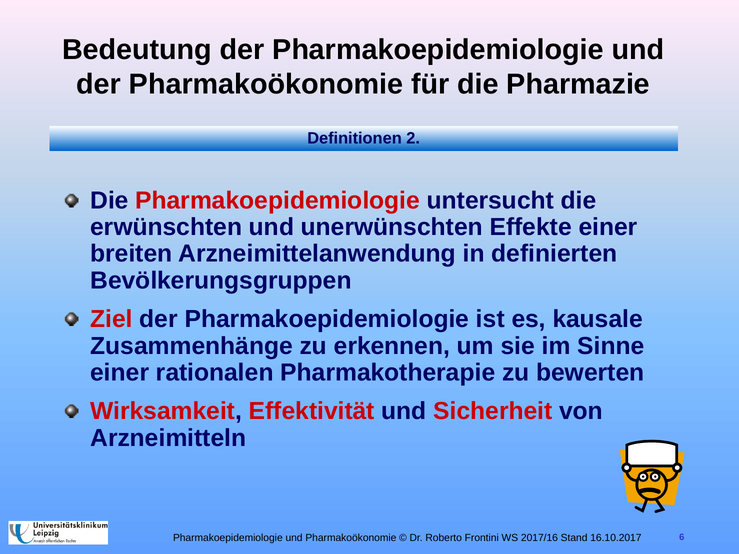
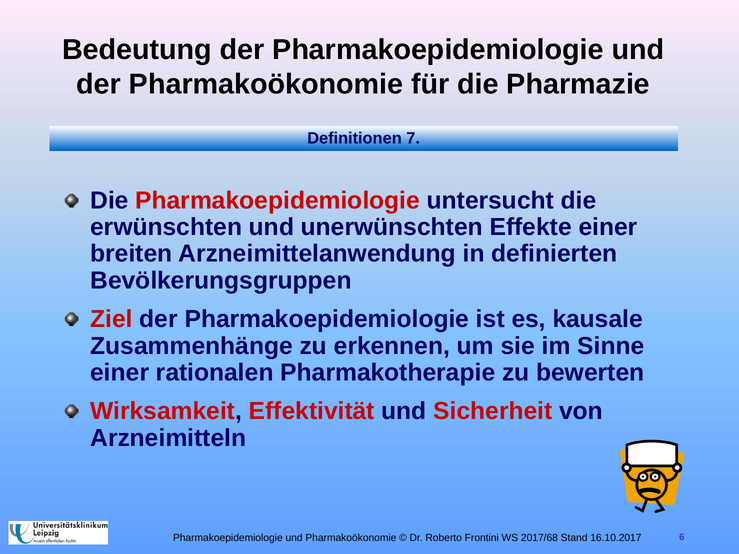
2: 2 -> 7 (413, 138)
2017/16: 2017/16 -> 2017/68 (539, 538)
